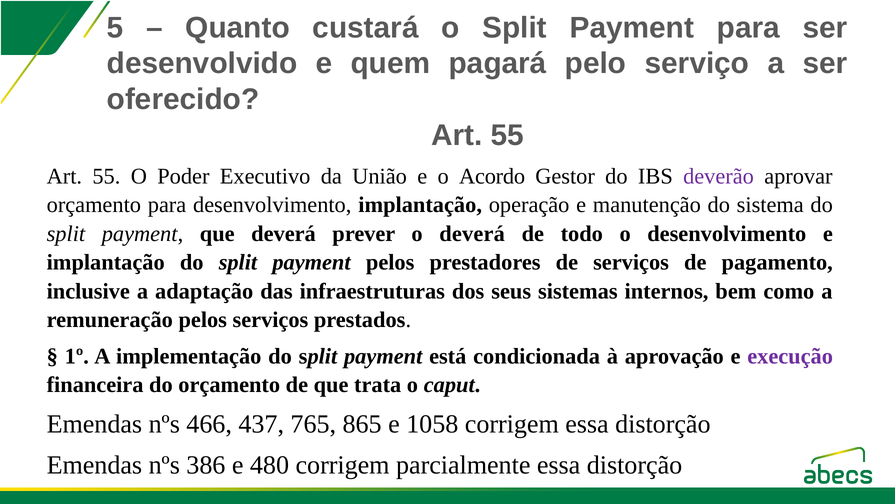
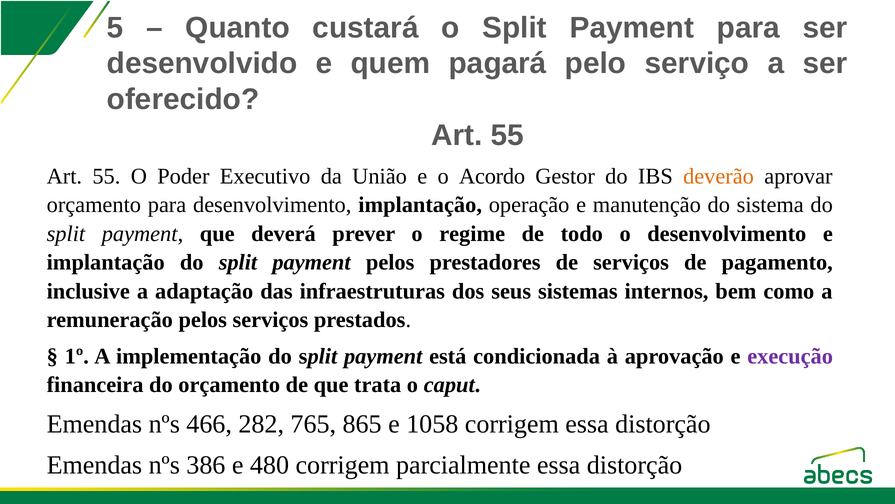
deverão colour: purple -> orange (719, 176)
o deverá: deverá -> regime (472, 233)
437: 437 -> 282 (261, 424)
